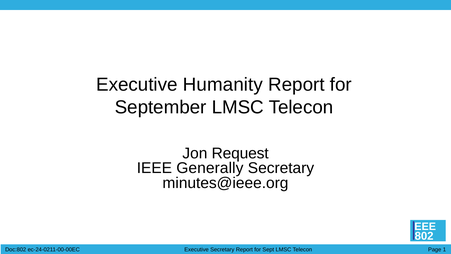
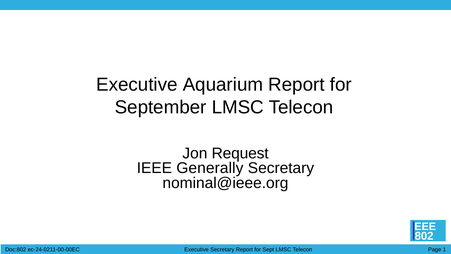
Humanity: Humanity -> Aquarium (223, 84)
minutes@ieee.org: minutes@ieee.org -> nominal@ieee.org (225, 183)
